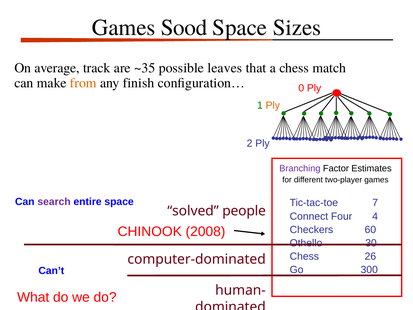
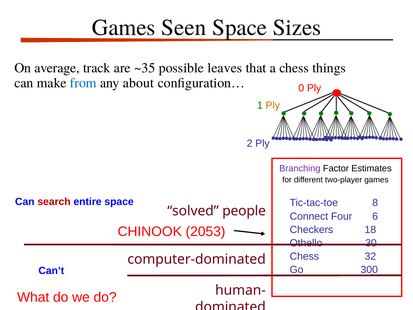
Sood: Sood -> Seen (184, 28)
match: match -> things (329, 68)
from colour: orange -> blue (83, 83)
finish: finish -> about (139, 83)
search colour: purple -> red (54, 202)
7: 7 -> 8 (375, 203)
4: 4 -> 6 (375, 216)
60: 60 -> 18 (370, 229)
2008: 2008 -> 2053 (206, 231)
26: 26 -> 32 (370, 256)
